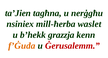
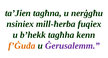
waslet: waslet -> fuqiex (90, 24)
grazzja: grazzja -> tagħha (61, 35)
Ġerusalemm colour: red -> purple (72, 46)
